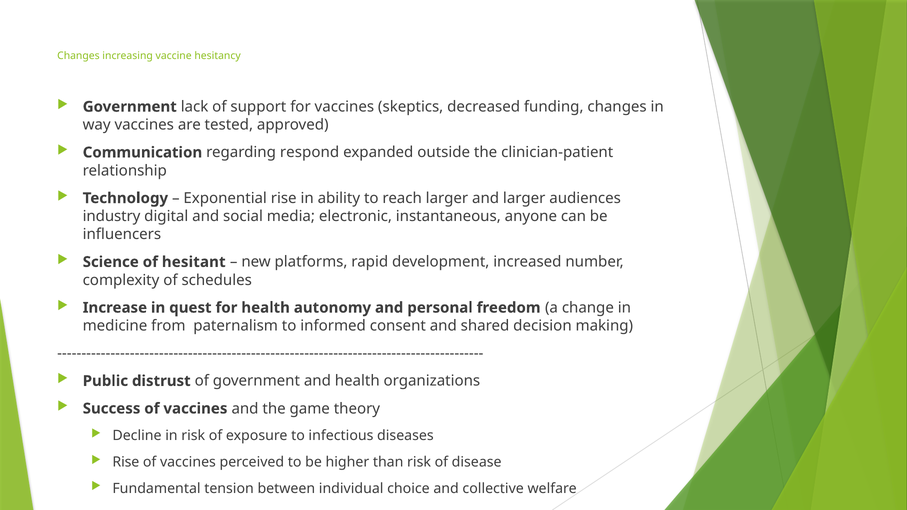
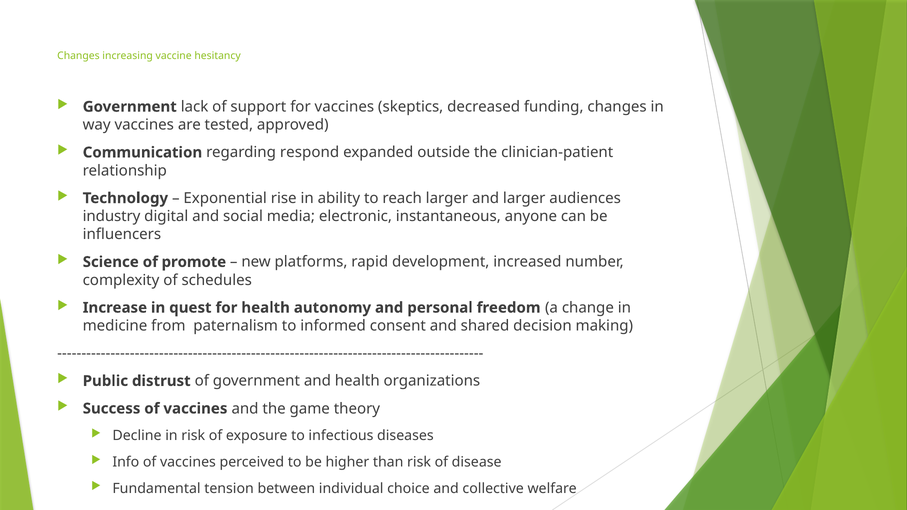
hesitant: hesitant -> promote (194, 262)
Rise: Rise -> Info (126, 462)
